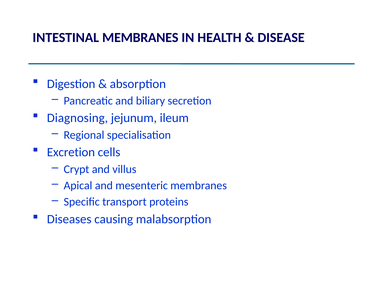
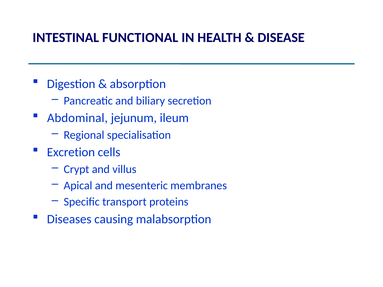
INTESTINAL MEMBRANES: MEMBRANES -> FUNCTIONAL (140, 38)
Diagnosing: Diagnosing -> Abdominal (77, 118)
